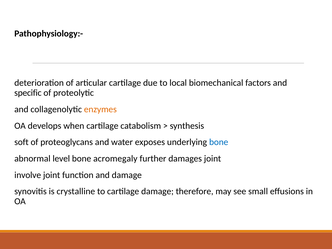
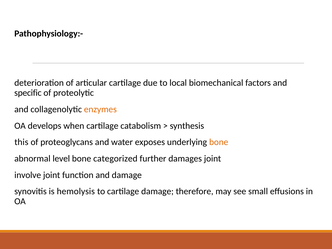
soft: soft -> this (21, 142)
bone colour: blue -> orange (219, 142)
acromegaly: acromegaly -> categorized (115, 159)
crystalline: crystalline -> hemolysis (76, 191)
